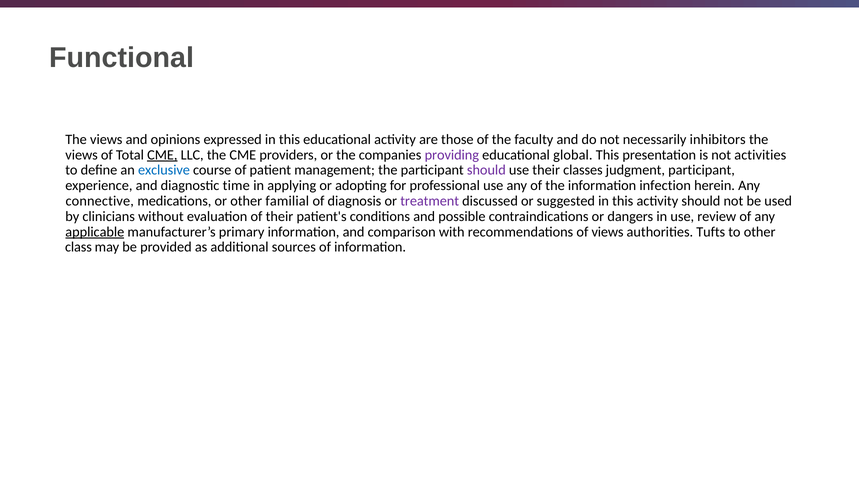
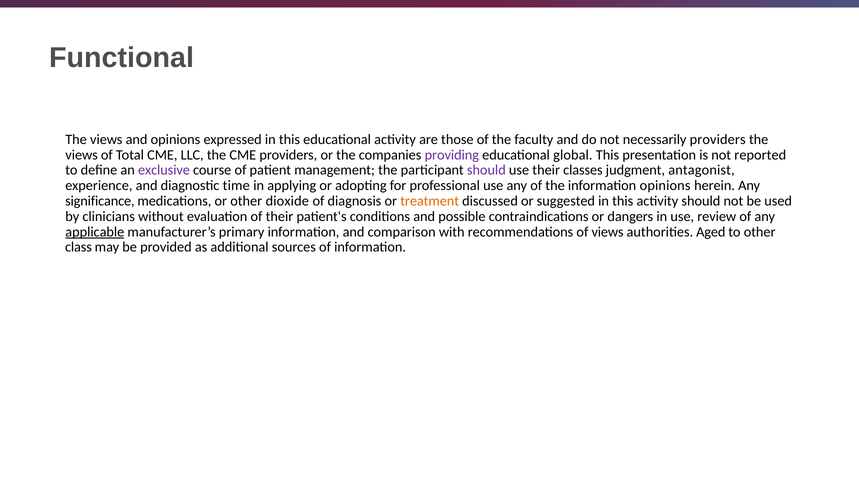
necessarily inhibitors: inhibitors -> providers (718, 139)
CME underline: present -> none (162, 155)
activities: activities -> reported (760, 155)
exclusive colour: blue -> purple (164, 170)
judgment participant: participant -> antagonist (701, 170)
information infection: infection -> opinions (665, 186)
connective: connective -> significance (100, 201)
familial: familial -> dioxide (287, 201)
treatment colour: purple -> orange (430, 201)
Tufts: Tufts -> Aged (711, 232)
